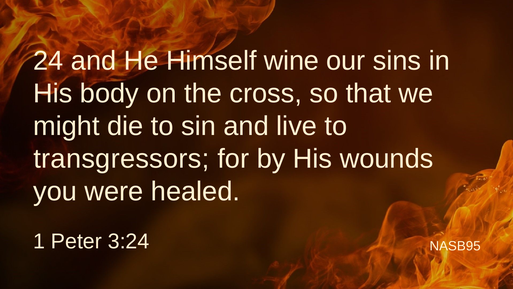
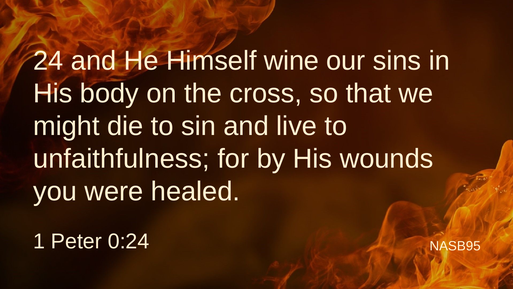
transgressors: transgressors -> unfaithfulness (121, 159)
3:24: 3:24 -> 0:24 (129, 241)
